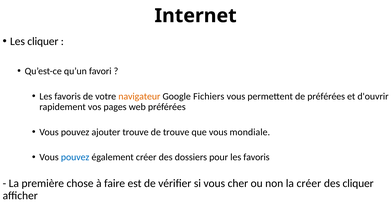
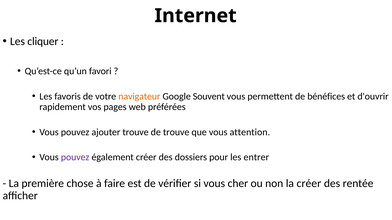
Fichiers: Fichiers -> Souvent (209, 97)
de préférées: préférées -> bénéfices (326, 97)
mondiale: mondiale -> attention (250, 132)
pouvez colour: blue -> purple (75, 158)
pour les favoris: favoris -> entrer (256, 158)
des cliquer: cliquer -> rentée (358, 184)
